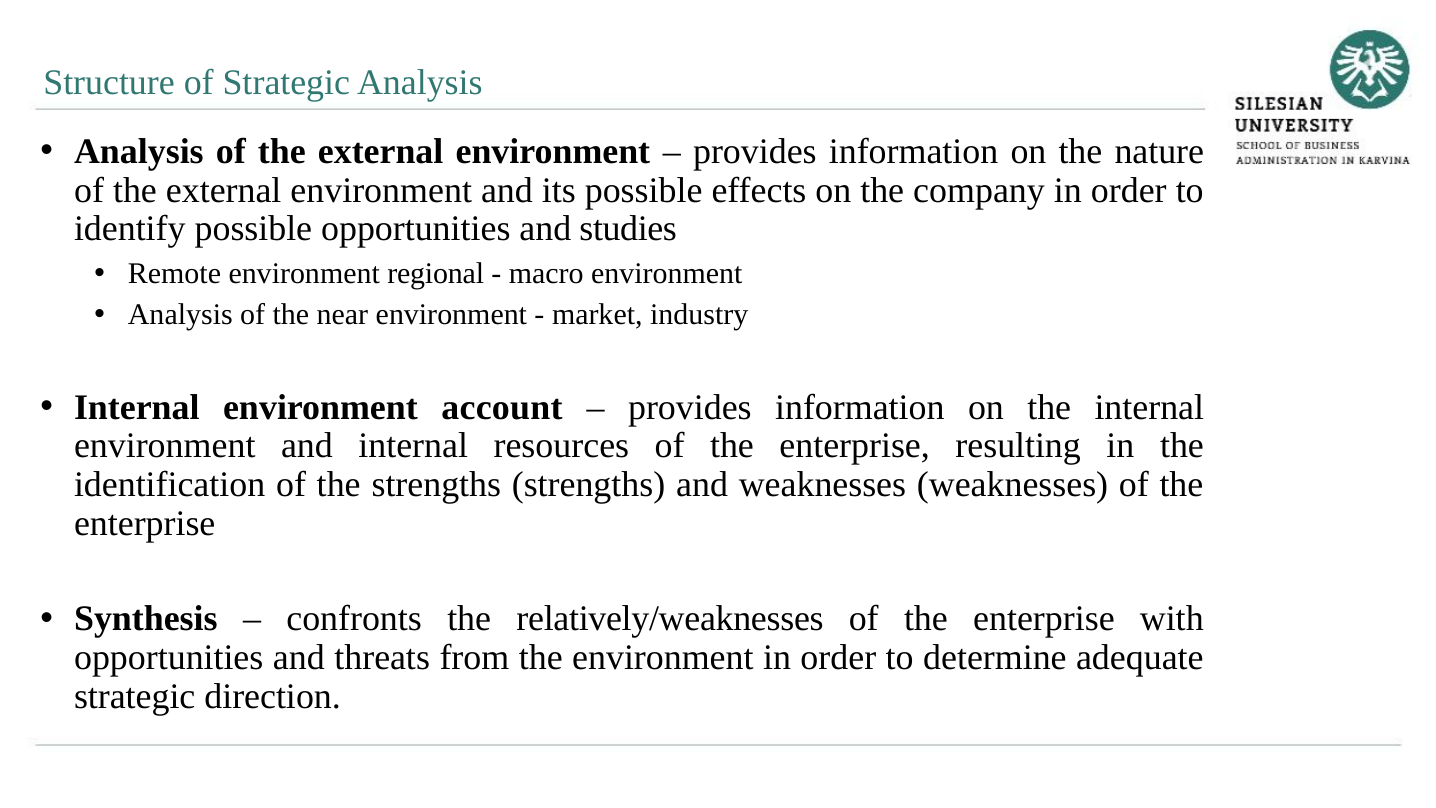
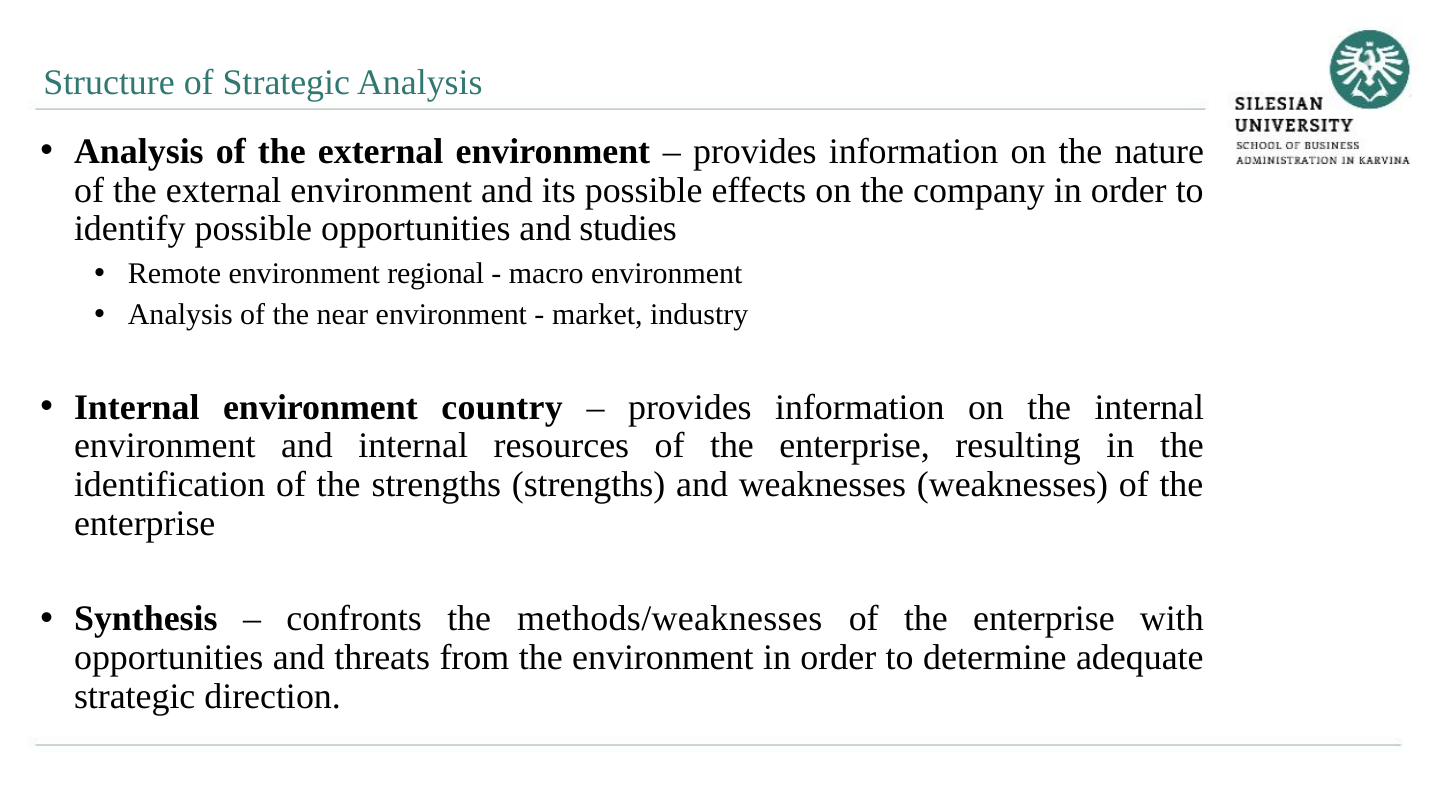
account: account -> country (502, 407)
relatively/weaknesses: relatively/weaknesses -> methods/weaknesses (670, 619)
